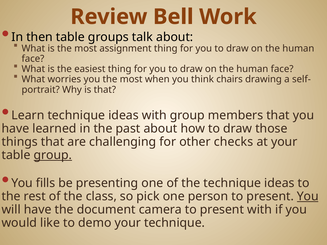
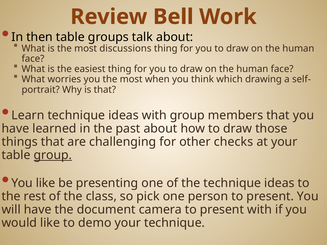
assignment: assignment -> discussions (125, 49)
chairs: chairs -> which (229, 79)
You fills: fills -> like (46, 183)
You underline: present -> none (308, 196)
